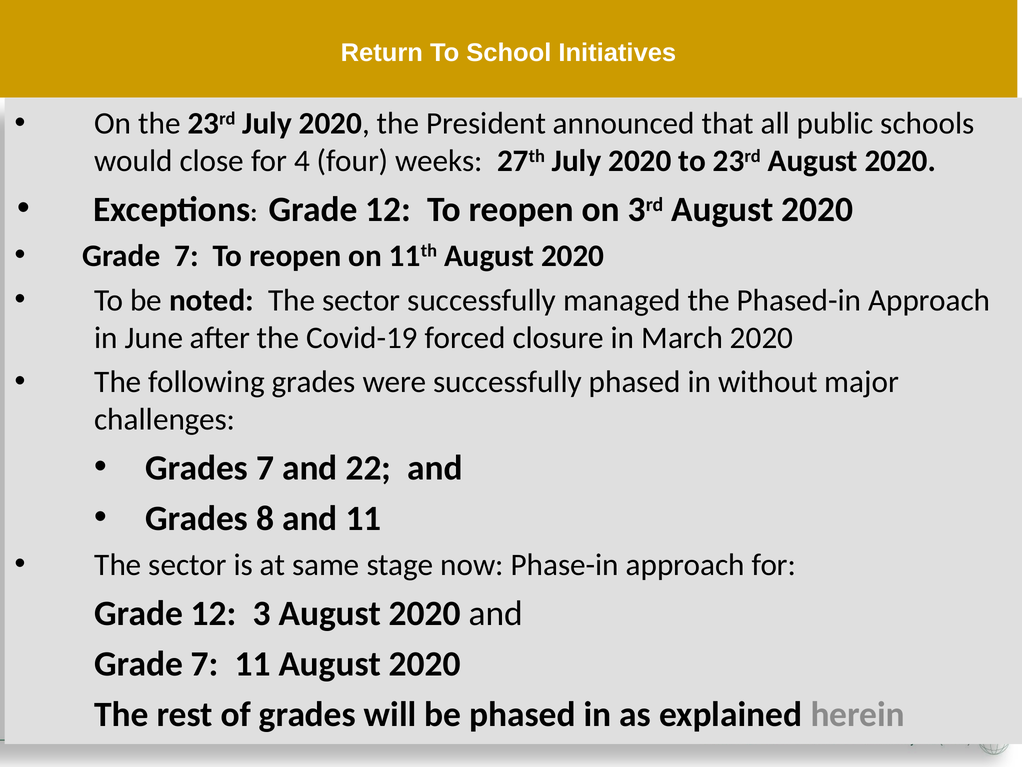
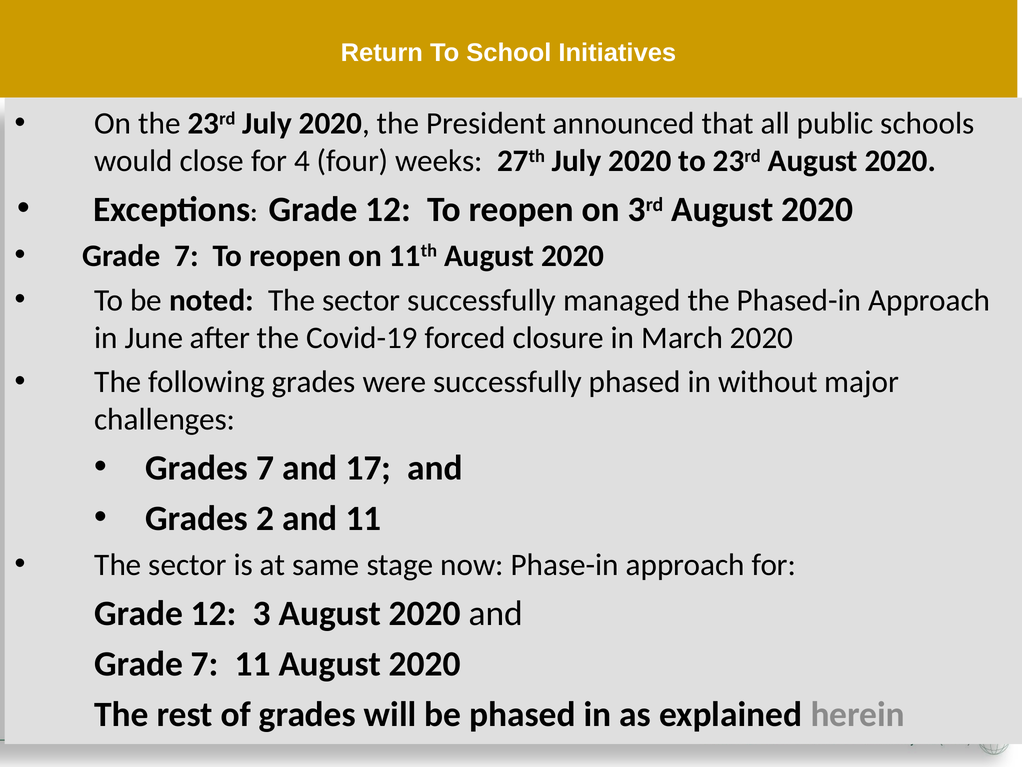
22: 22 -> 17 (368, 468)
8: 8 -> 2 (265, 518)
